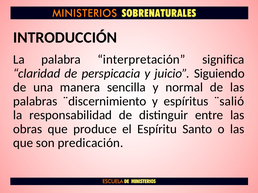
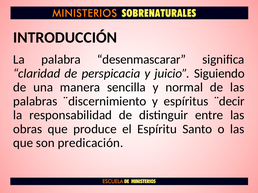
interpretación: interpretación -> desenmascarar (141, 60)
¨salió: ¨salió -> ¨decir (229, 101)
